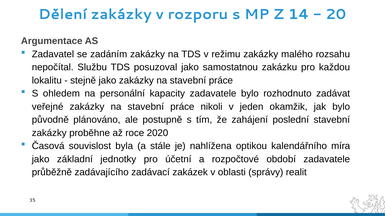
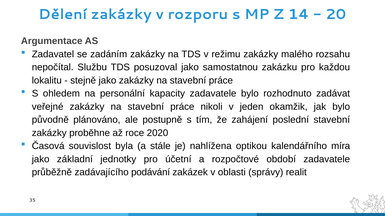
zadávací: zadávací -> podávání (151, 173)
